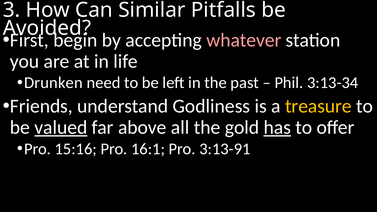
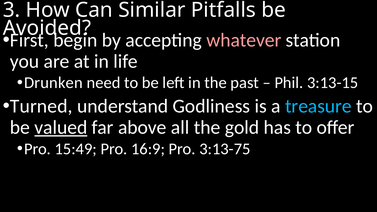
3:13-34: 3:13-34 -> 3:13-15 (333, 83)
Friends: Friends -> Turned (41, 106)
treasure colour: yellow -> light blue (318, 106)
has underline: present -> none (277, 127)
15:16: 15:16 -> 15:49 (76, 149)
16:1: 16:1 -> 16:9 (148, 149)
3:13-91: 3:13-91 -> 3:13-75 (225, 149)
